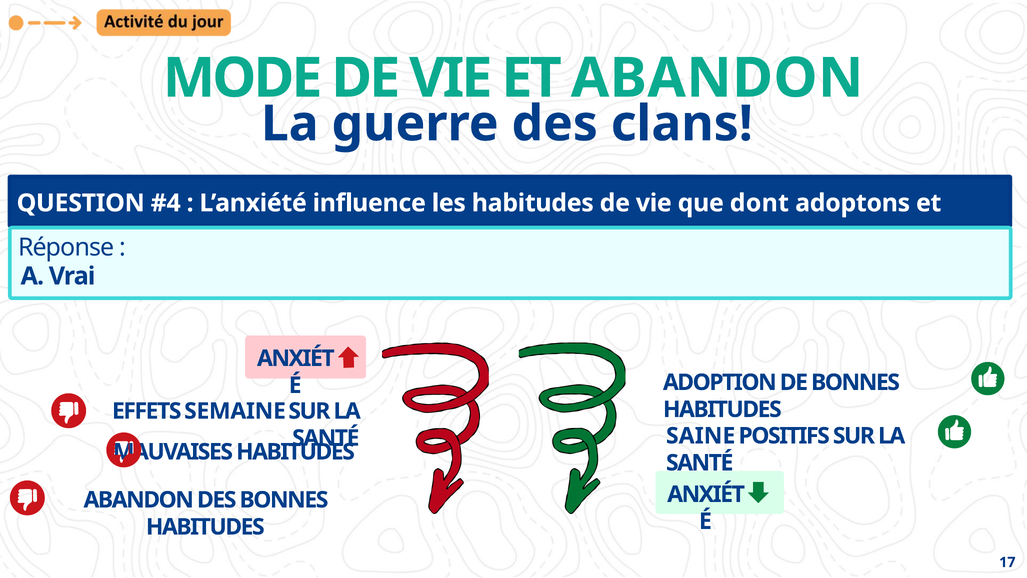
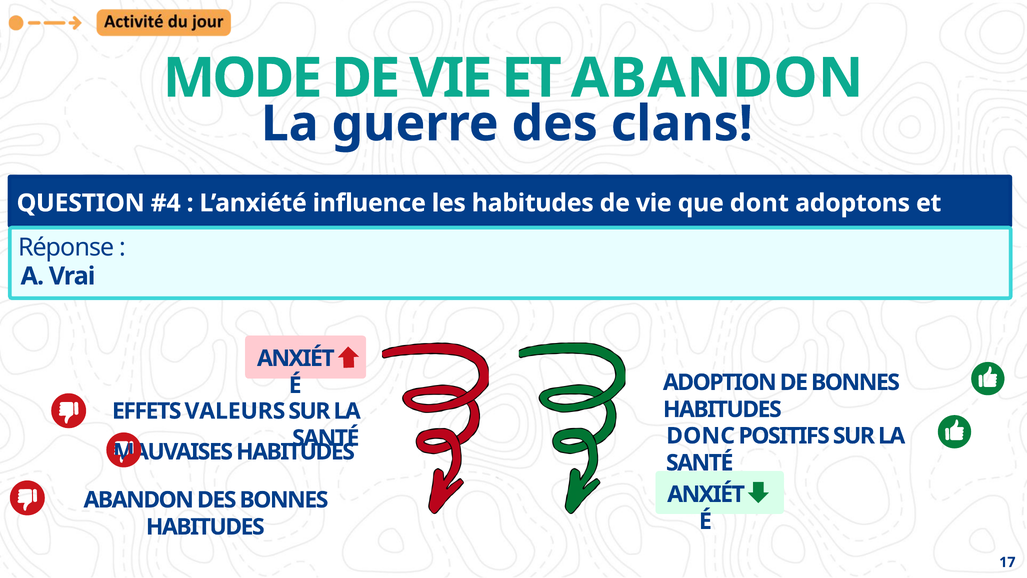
SEMAINE: SEMAINE -> VALEURS (235, 411)
SAINE: SAINE -> DONC (701, 436)
